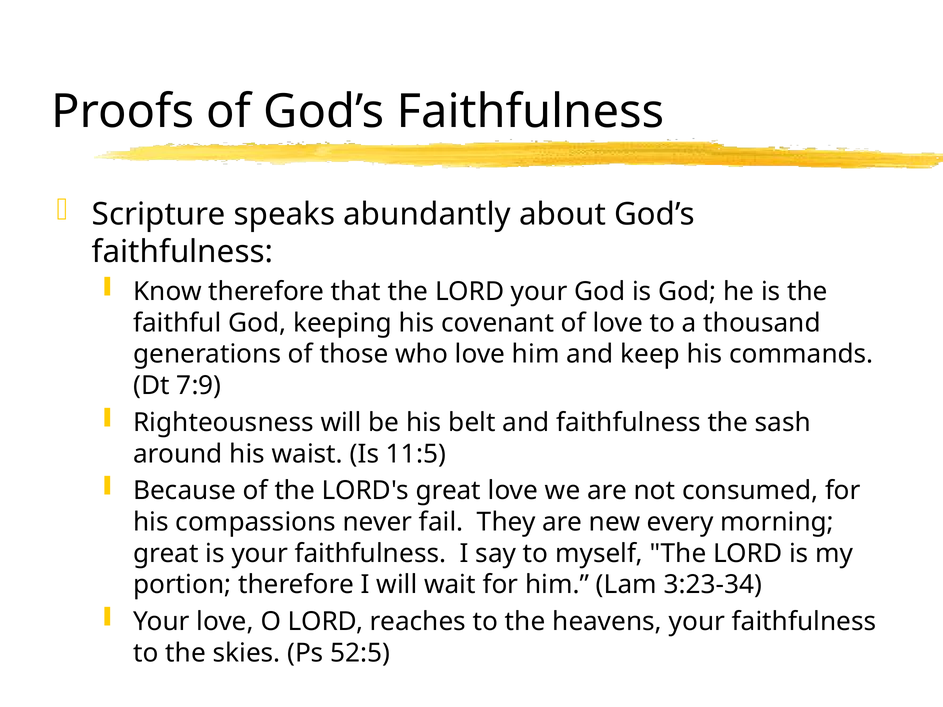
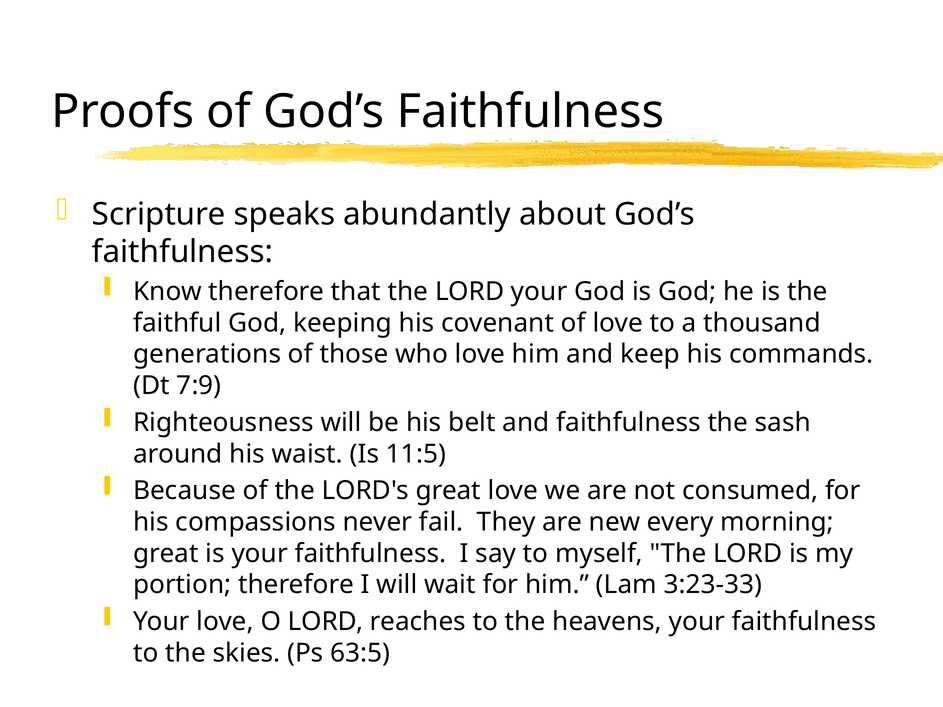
3:23-34: 3:23-34 -> 3:23-33 (713, 585)
52:5: 52:5 -> 63:5 (360, 653)
